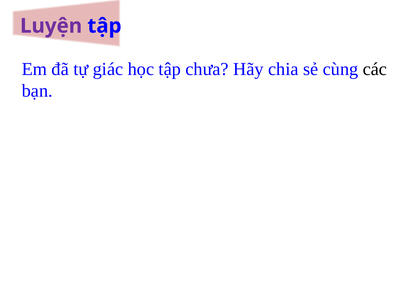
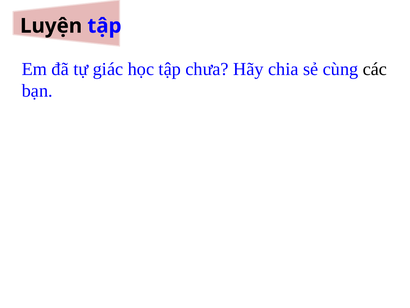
Luyện colour: purple -> black (51, 26)
